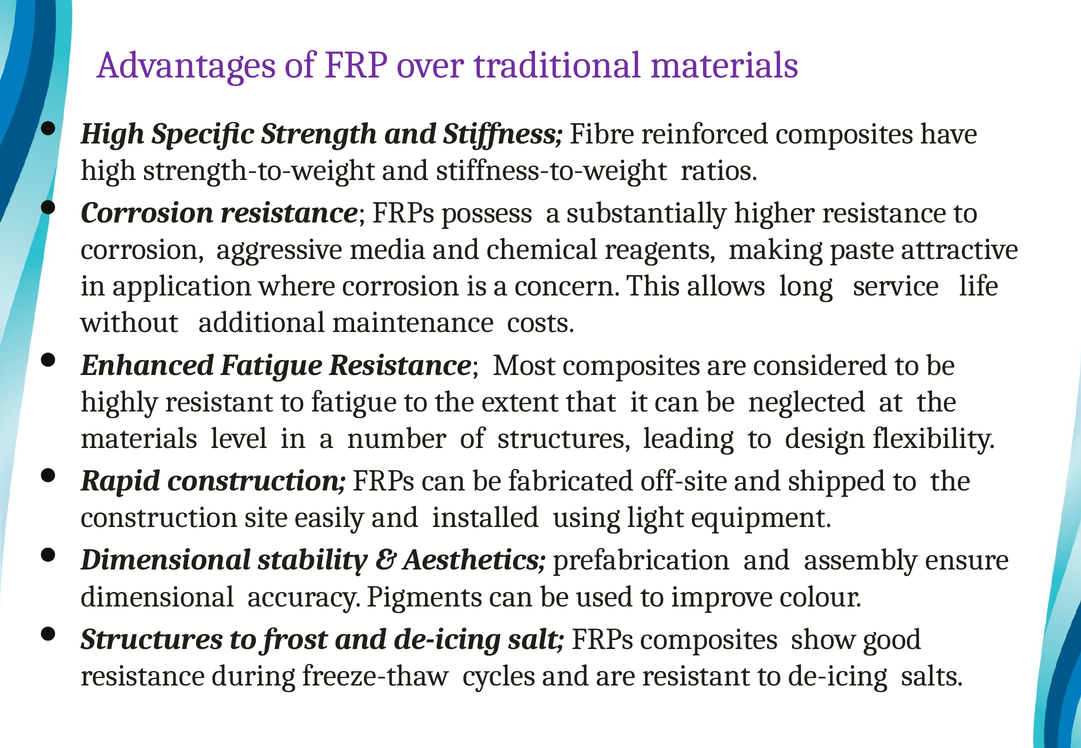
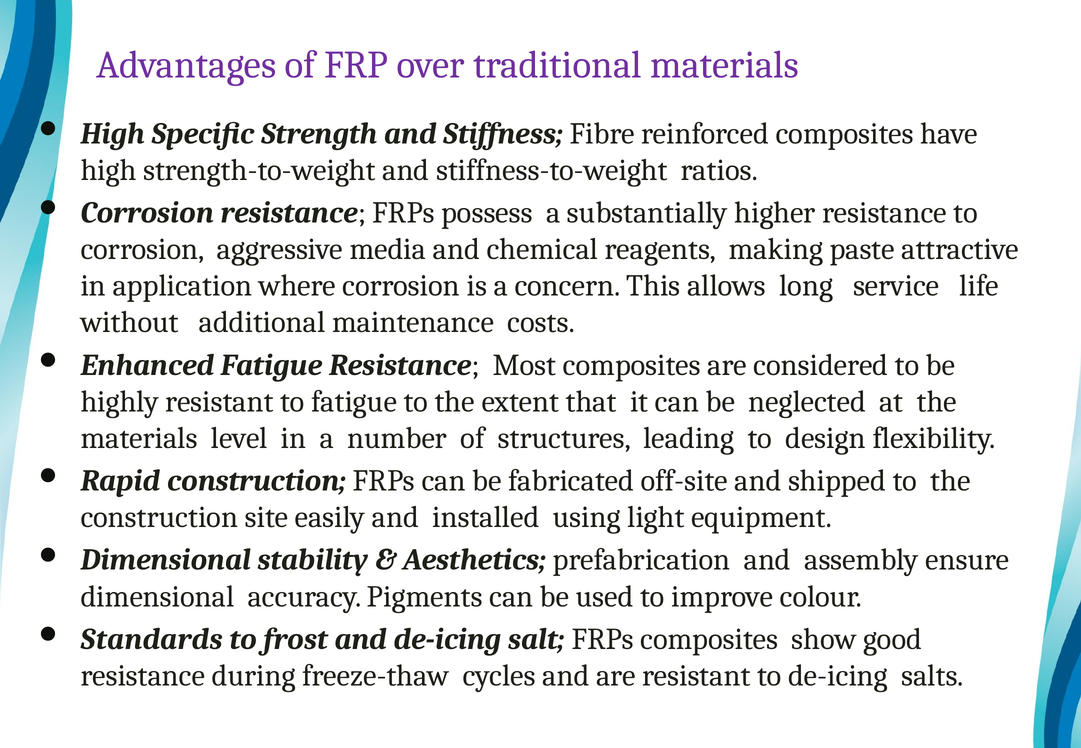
Structures: Structures -> Standards (152, 639)
